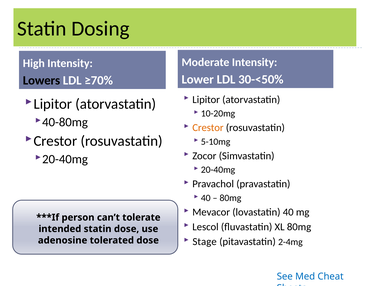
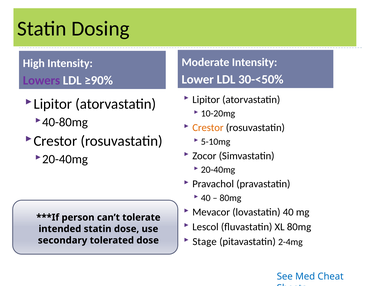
Lowers colour: black -> purple (41, 80)
≥70%: ≥70% -> ≥90% (99, 80)
adenosine: adenosine -> secondary (63, 240)
